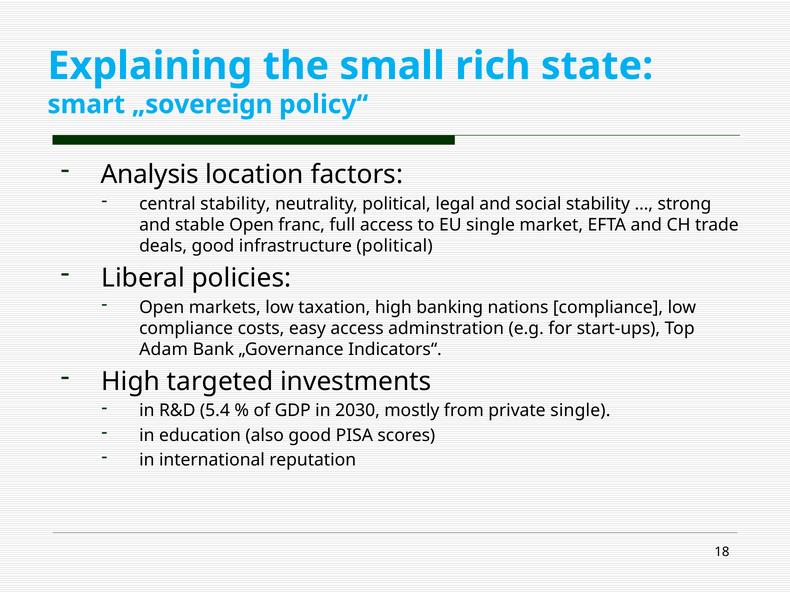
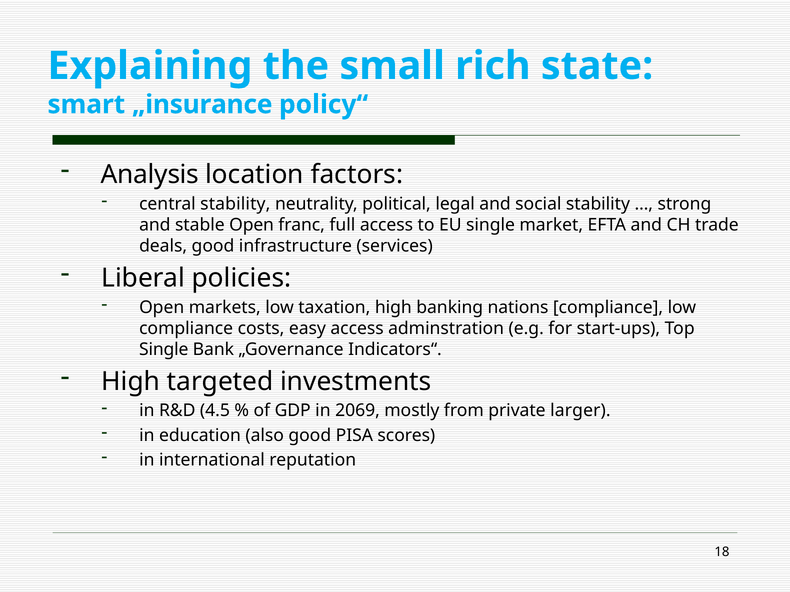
„sovereign: „sovereign -> „insurance (202, 105)
infrastructure political: political -> services (395, 246)
Adam: Adam -> Single (164, 350)
5.4: 5.4 -> 4.5 (215, 411)
2030: 2030 -> 2069 (358, 411)
private single: single -> larger (580, 411)
